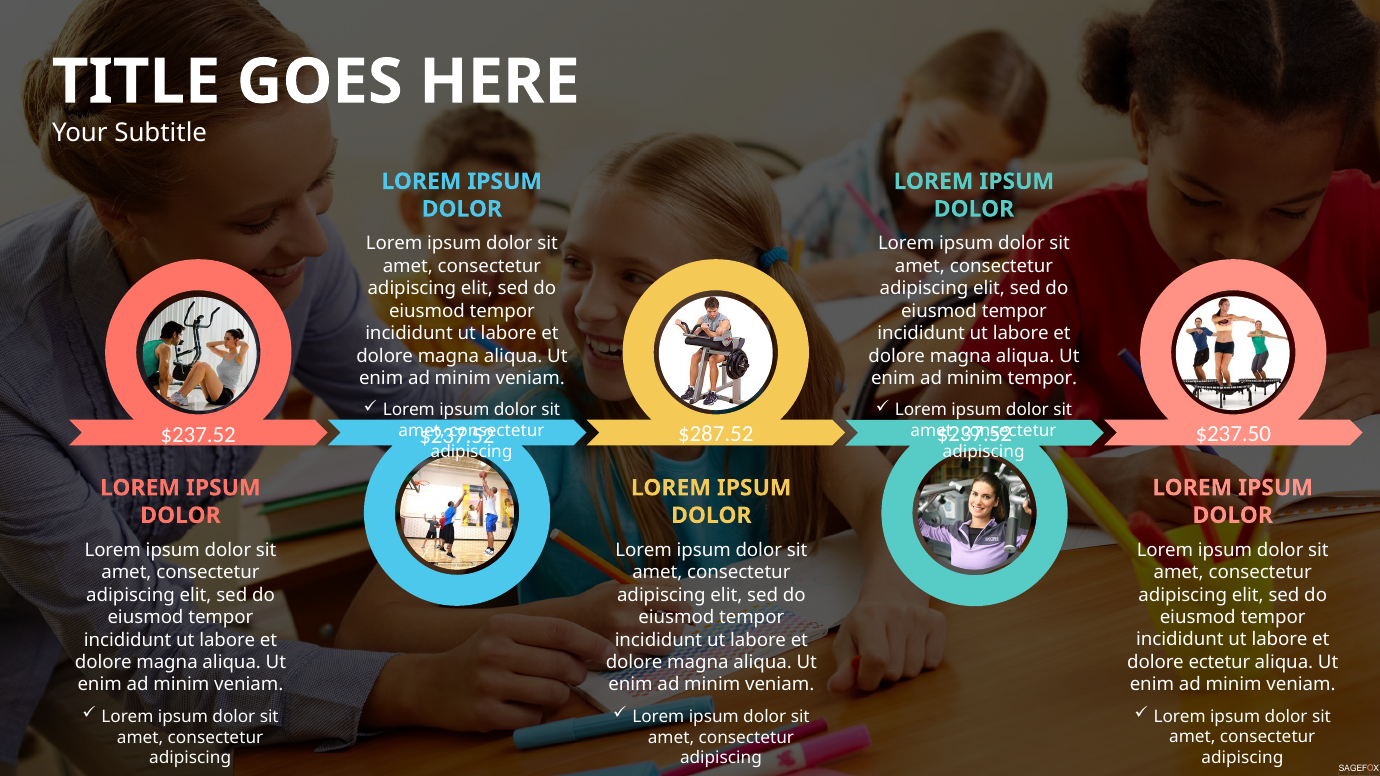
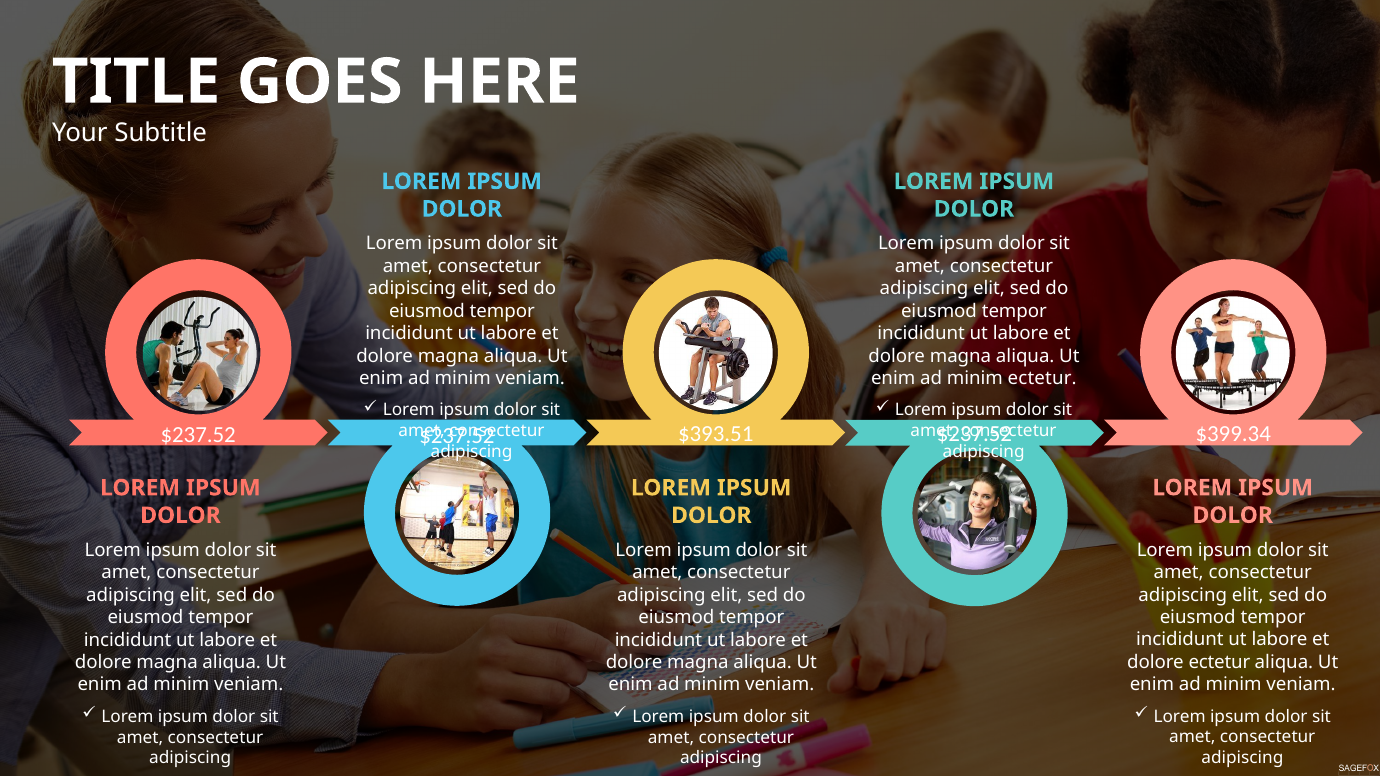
minim tempor: tempor -> ectetur (1042, 379)
$287.52: $287.52 -> $393.51 (716, 434)
$237.50: $237.50 -> $399.34 (1233, 434)
